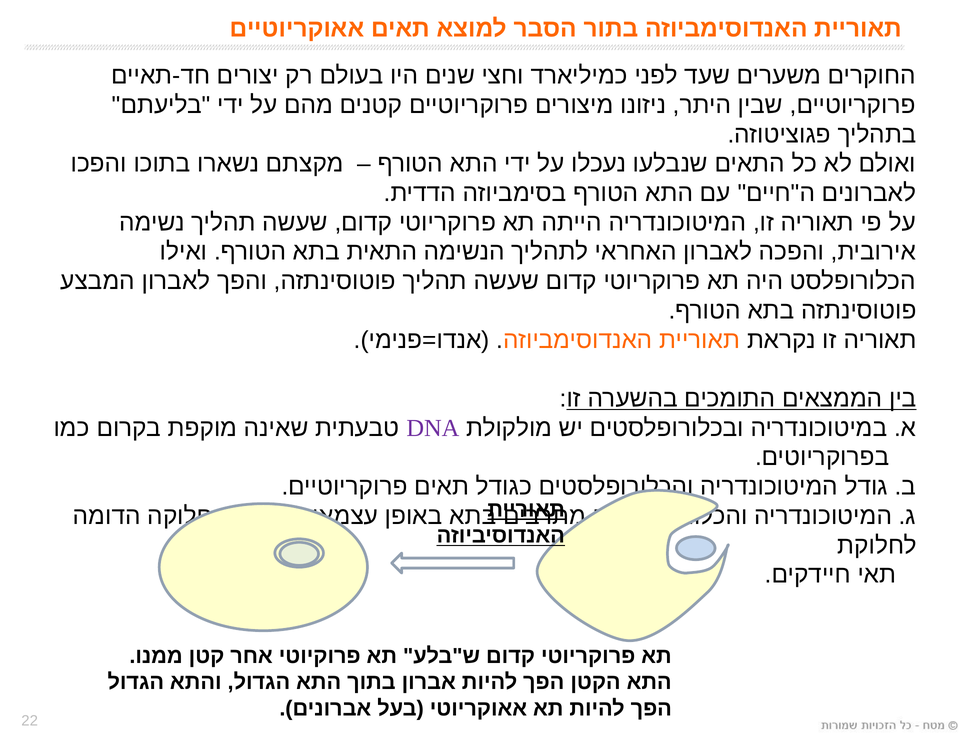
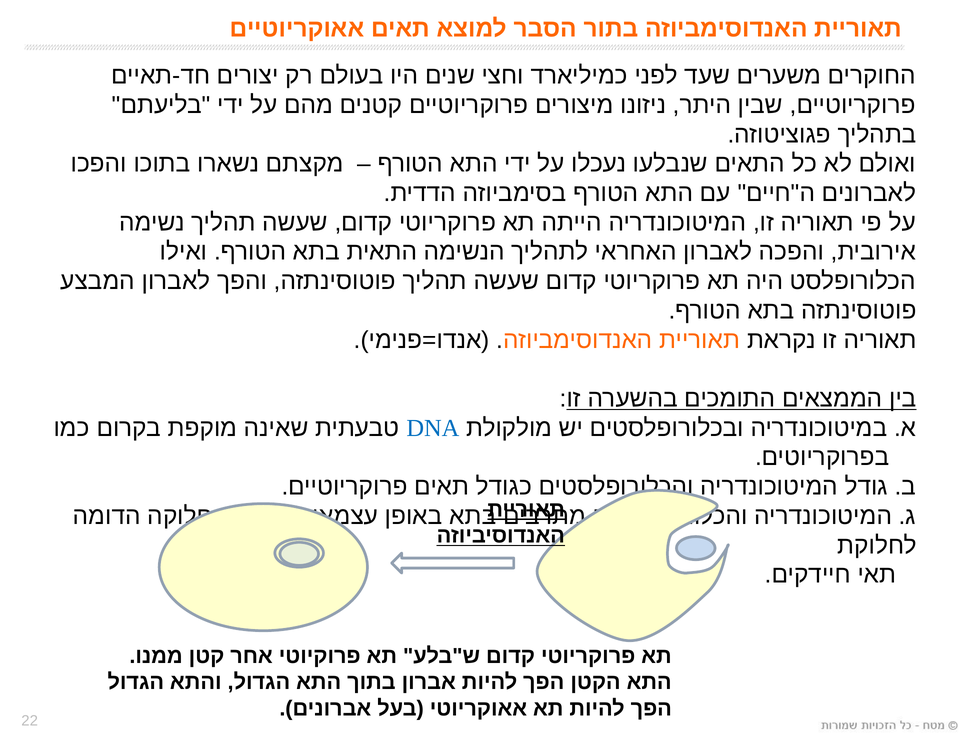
DNA colour: purple -> blue (433, 428)
